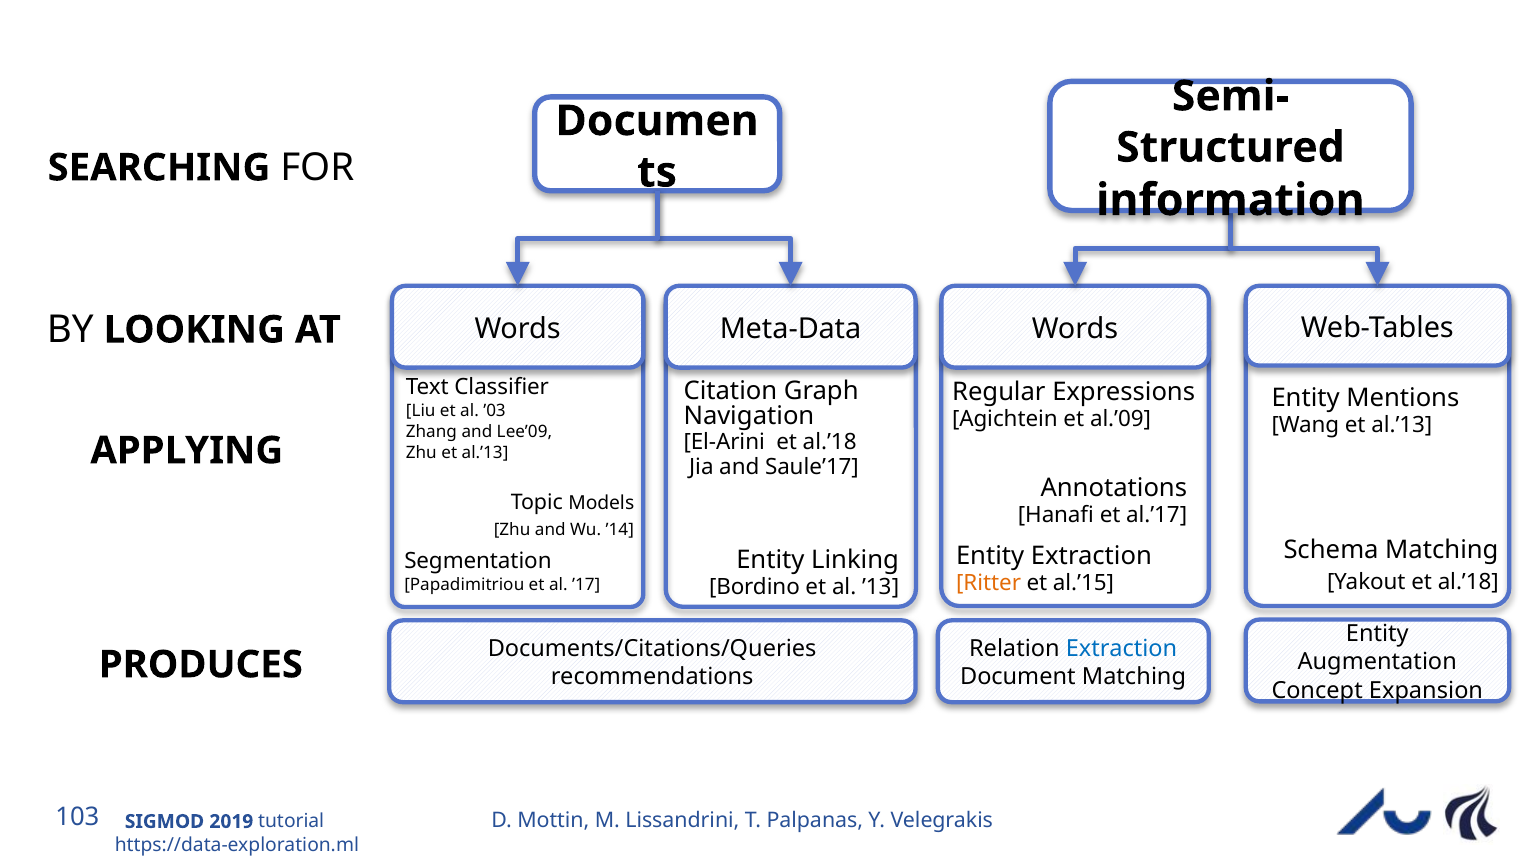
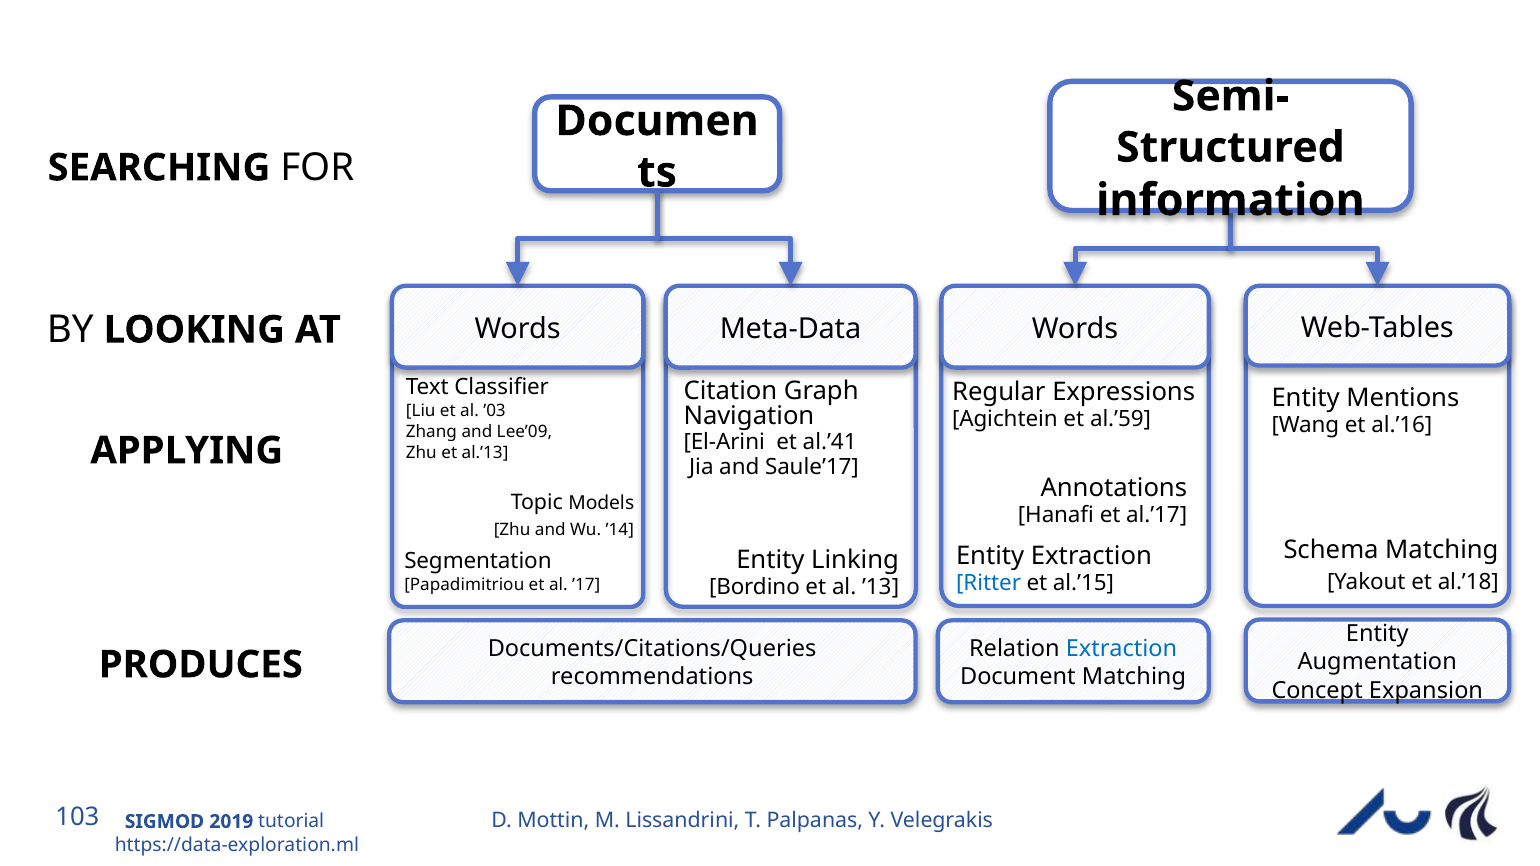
al.’09: al.’09 -> al.’59 (1120, 419)
Wang et al.’13: al.’13 -> al.’16 (1402, 425)
El-Arini et al.’18: al.’18 -> al.’41 (830, 443)
Ritter colour: orange -> blue (989, 583)
